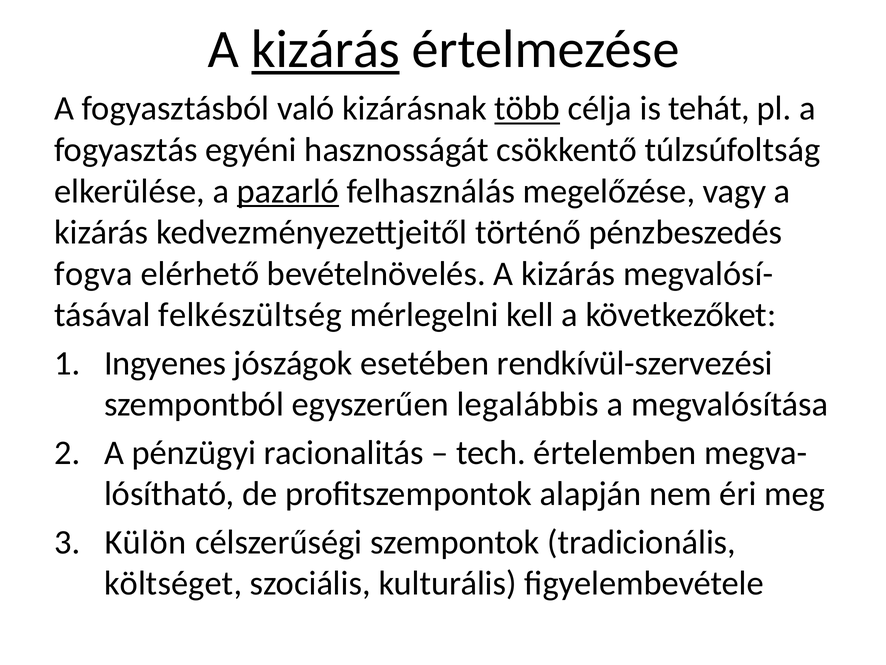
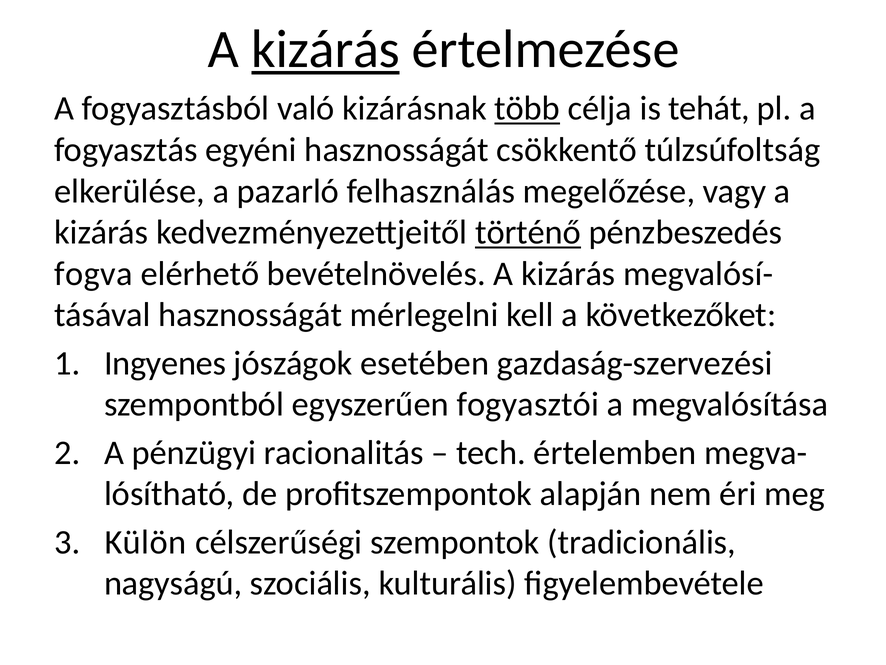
pazarló underline: present -> none (288, 191)
történő underline: none -> present (528, 232)
felkészültség: felkészültség -> hasznosságát (250, 315)
rendkívül-szervezési: rendkívül-szervezési -> gazdaság-szervezési (635, 363)
legalábbis: legalábbis -> fogyasztói (528, 404)
költséget: költséget -> nagyságú (173, 583)
